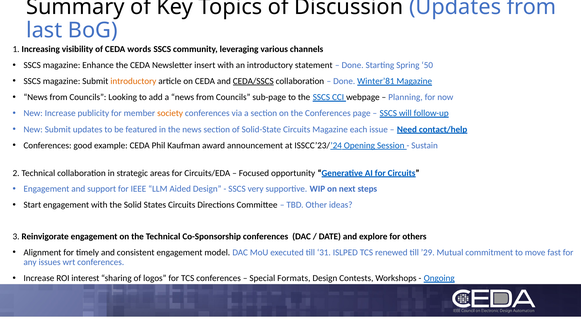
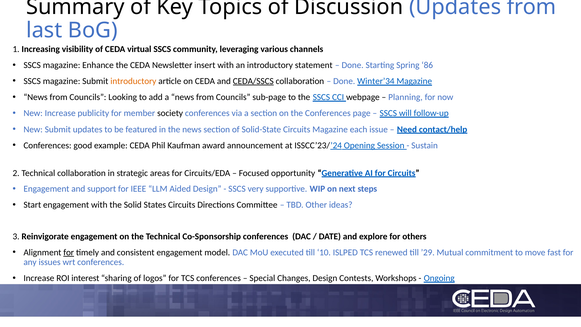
words: words -> virtual (139, 49)
50: 50 -> 86 (427, 65)
Winter’81: Winter’81 -> Winter’34 (376, 81)
society colour: orange -> black (170, 113)
for underline: none -> present (69, 252)
31: 31 -> 10 (324, 252)
Formats: Formats -> Changes (294, 278)
